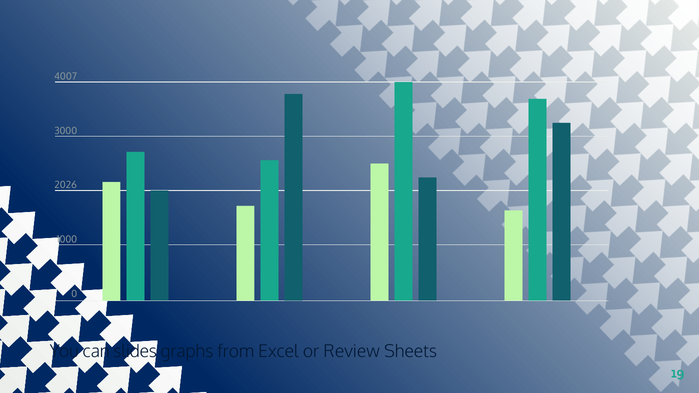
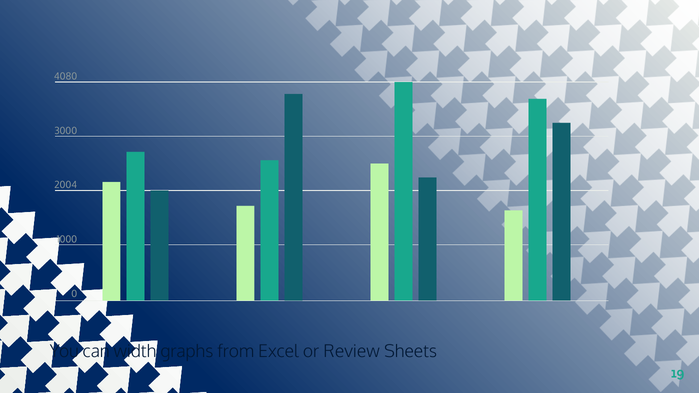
4007: 4007 -> 4080 (66, 76)
2026: 2026 -> 2004 (66, 185)
slides: slides -> width (135, 352)
